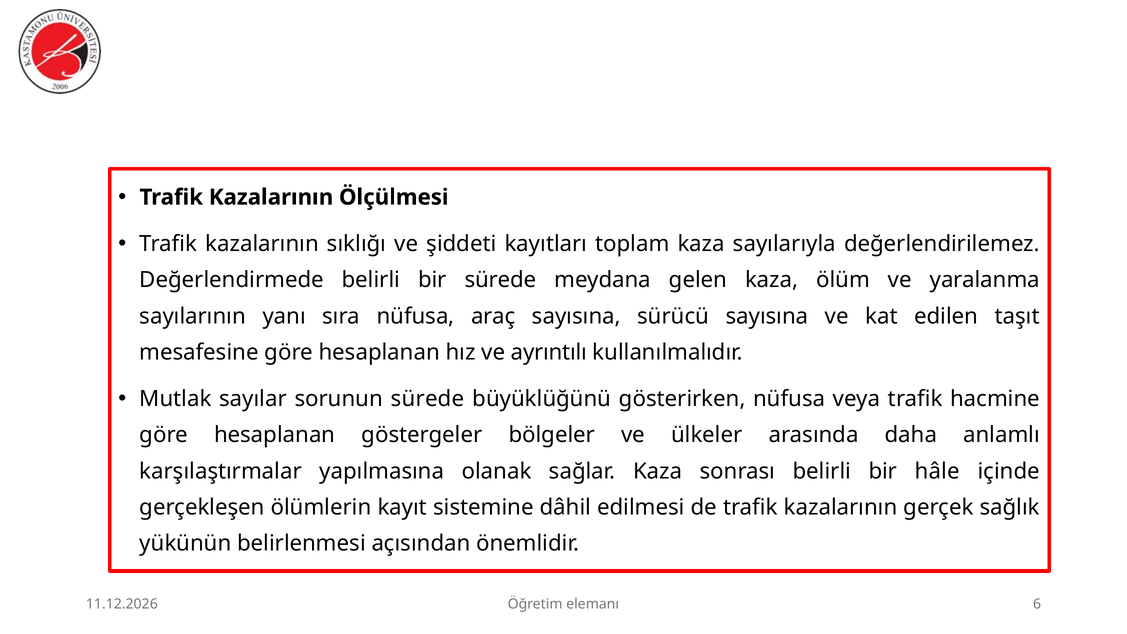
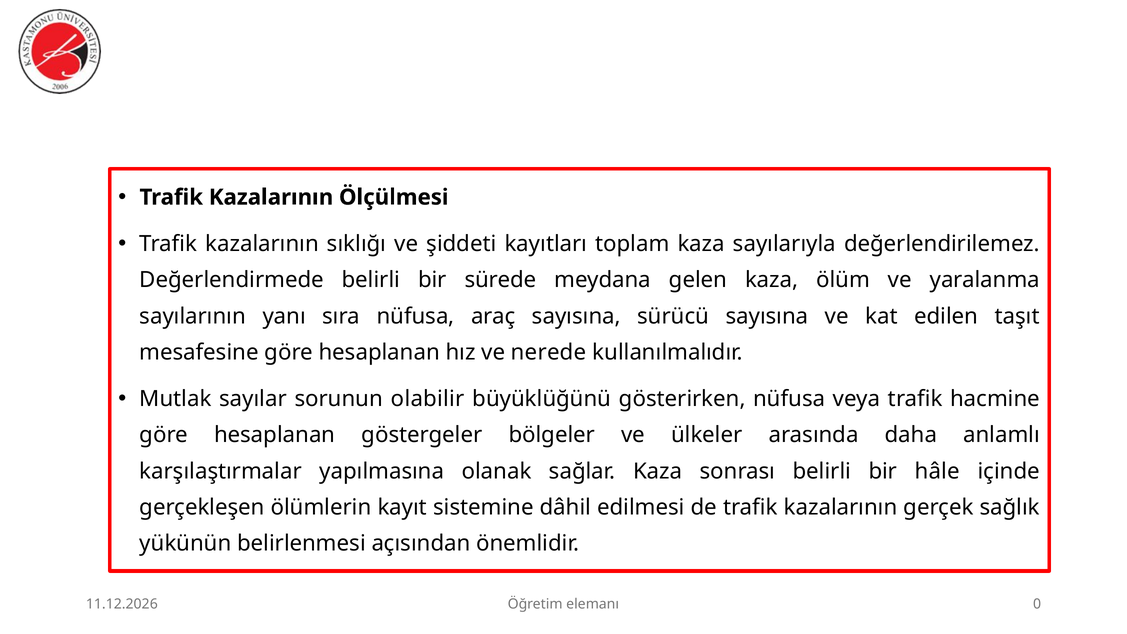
ayrıntılı: ayrıntılı -> nerede (549, 352)
sorunun sürede: sürede -> olabilir (428, 399)
6: 6 -> 0 (1037, 604)
